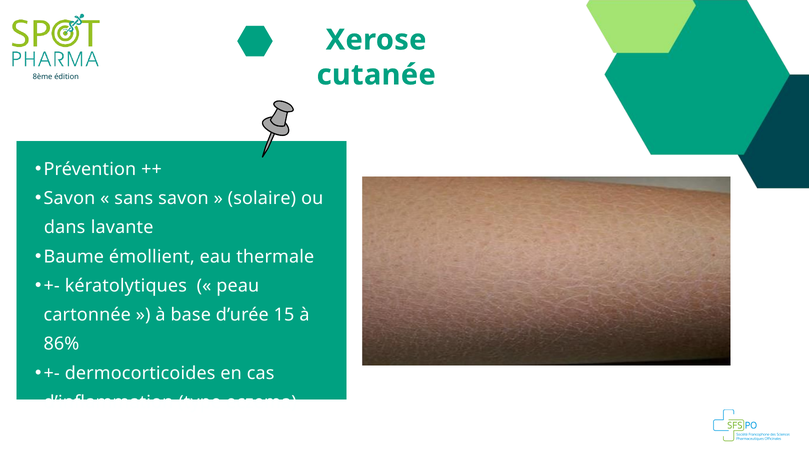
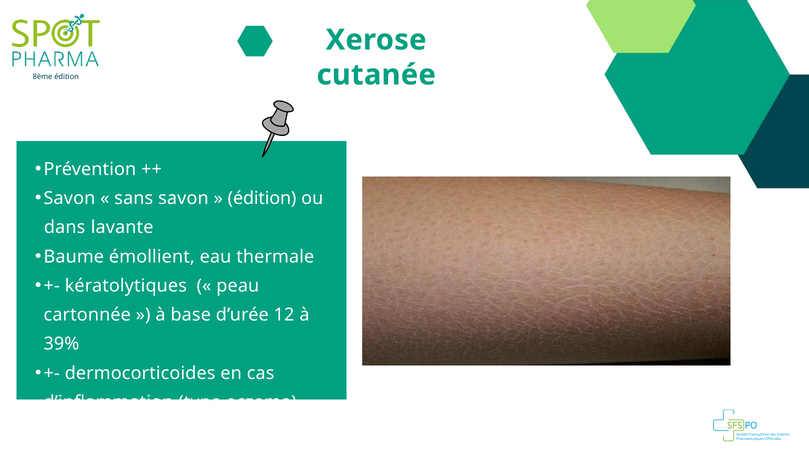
solaire: solaire -> édition (262, 198)
15: 15 -> 12 (284, 315)
86%: 86% -> 39% (61, 344)
